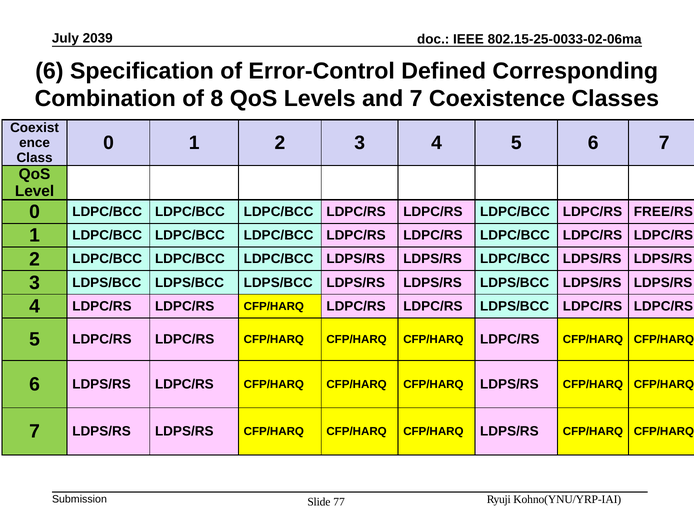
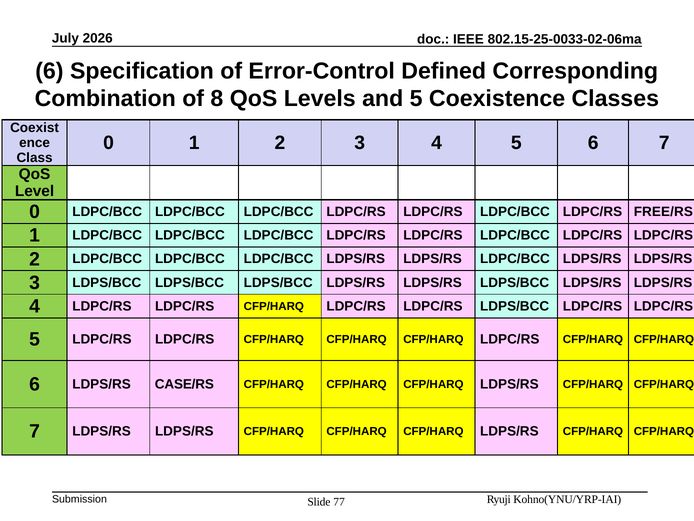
2039: 2039 -> 2026 (98, 38)
and 7: 7 -> 5 (416, 99)
LDPS/RS LDPC/RS: LDPC/RS -> CASE/RS (184, 384)
